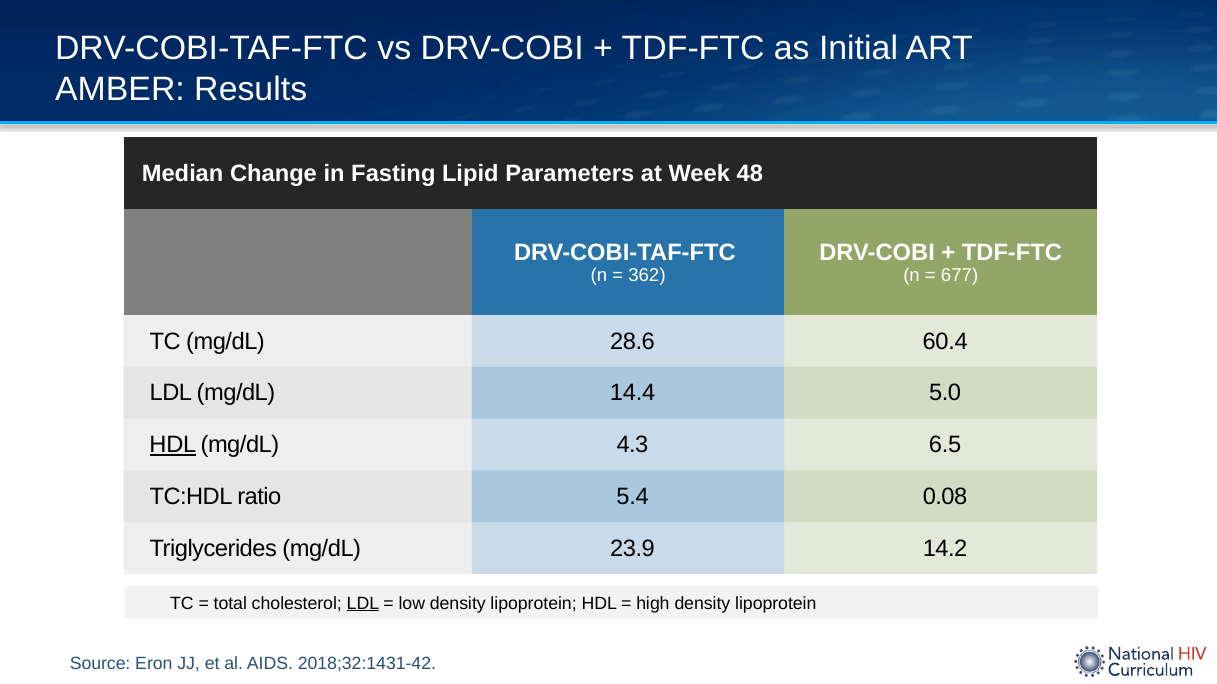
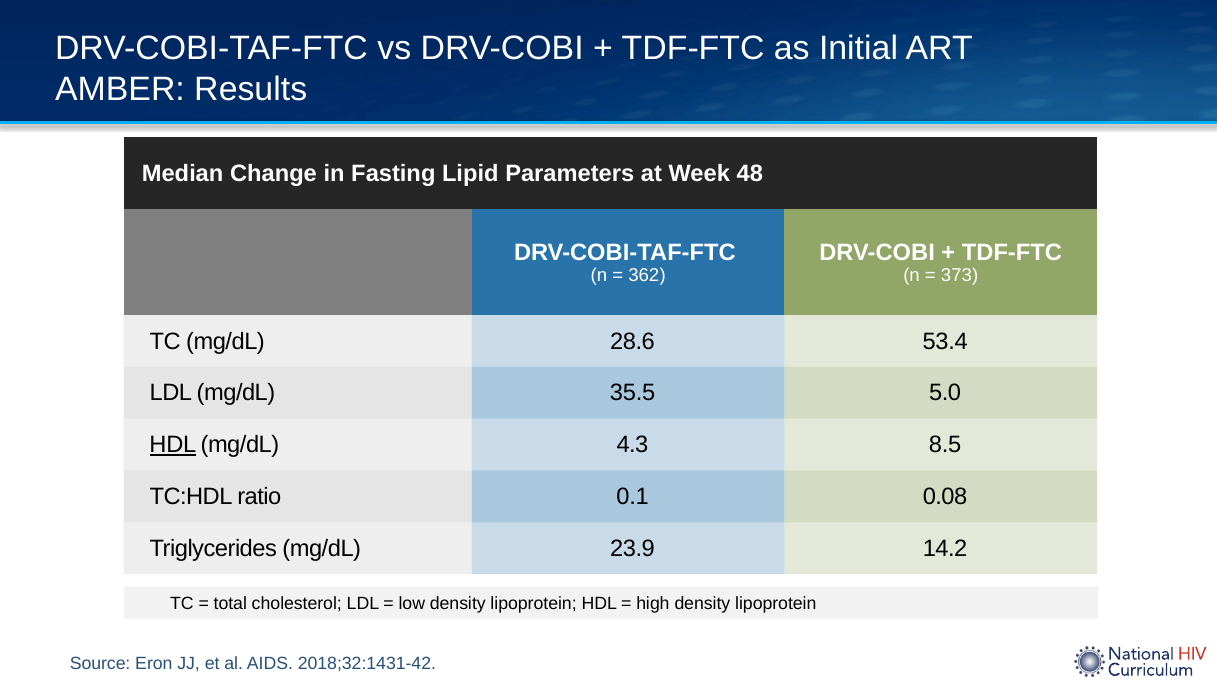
677: 677 -> 373 (960, 276)
60.4: 60.4 -> 53.4 (945, 342)
14.4: 14.4 -> 35.5 (633, 393)
6.5: 6.5 -> 8.5 (945, 445)
5.4: 5.4 -> 0.1 (633, 497)
LDL underline: present -> none (363, 604)
